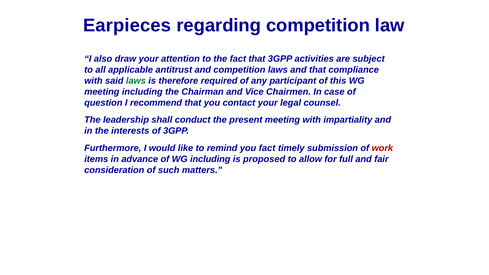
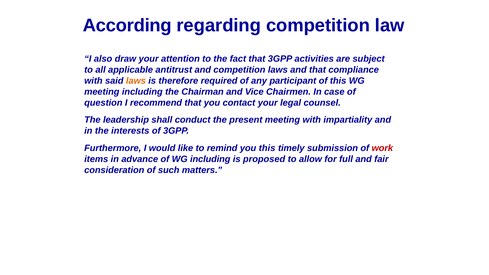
Earpieces: Earpieces -> According (127, 25)
laws colour: green -> orange (136, 81)
you fact: fact -> this (267, 148)
